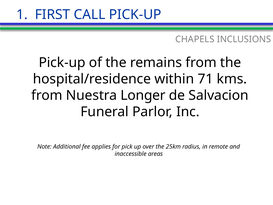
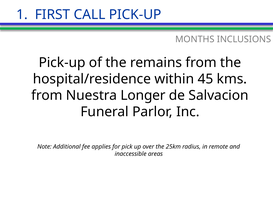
CHAPELS: CHAPELS -> MONTHS (195, 39)
71: 71 -> 45 (205, 79)
